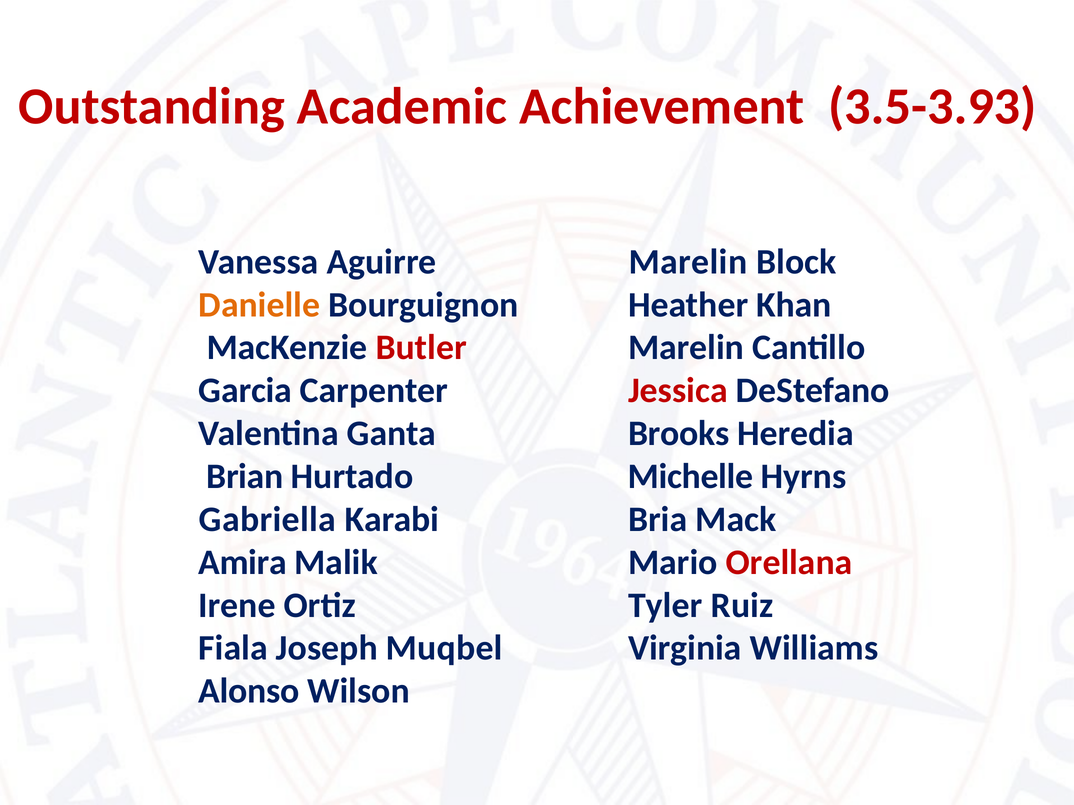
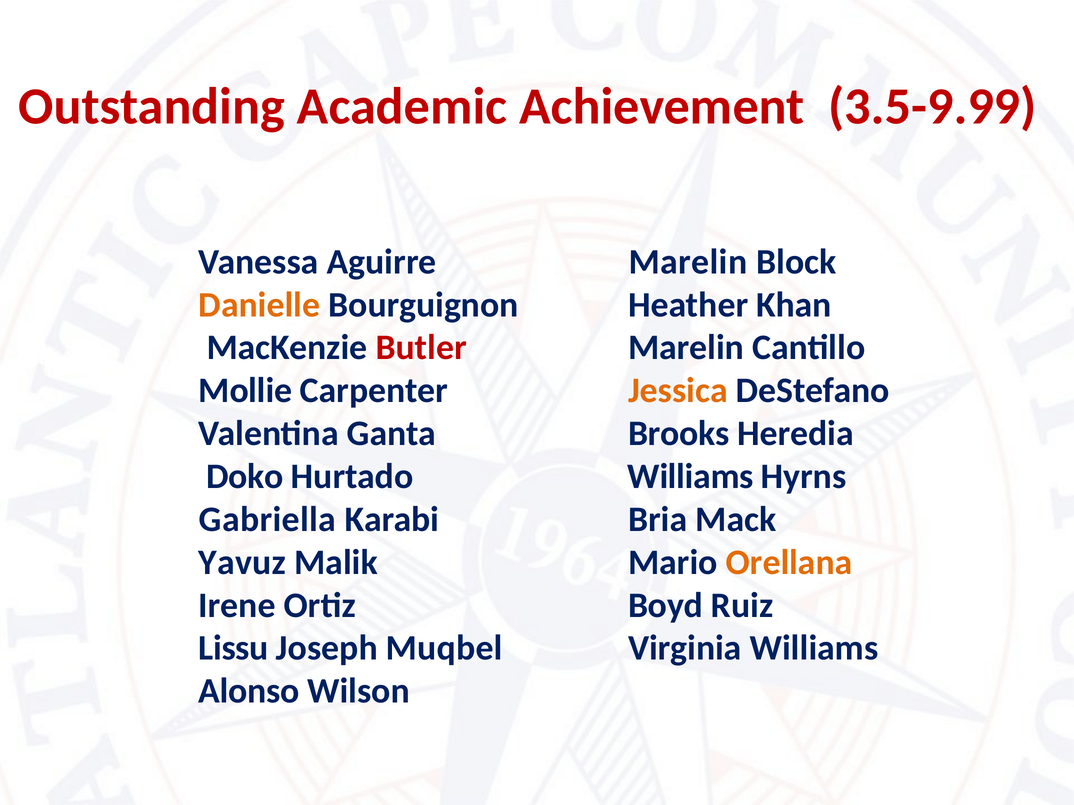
3.5-3.93: 3.5-3.93 -> 3.5-9.99 (932, 107)
Garcia: Garcia -> Mollie (245, 391)
Jessica colour: red -> orange (678, 391)
Brian: Brian -> Doko (245, 477)
Hurtado Michelle: Michelle -> Williams (691, 477)
Amira: Amira -> Yavuz (242, 563)
Orellana colour: red -> orange (789, 563)
Tyler: Tyler -> Boyd (666, 606)
Fiala: Fiala -> Lissu (233, 649)
